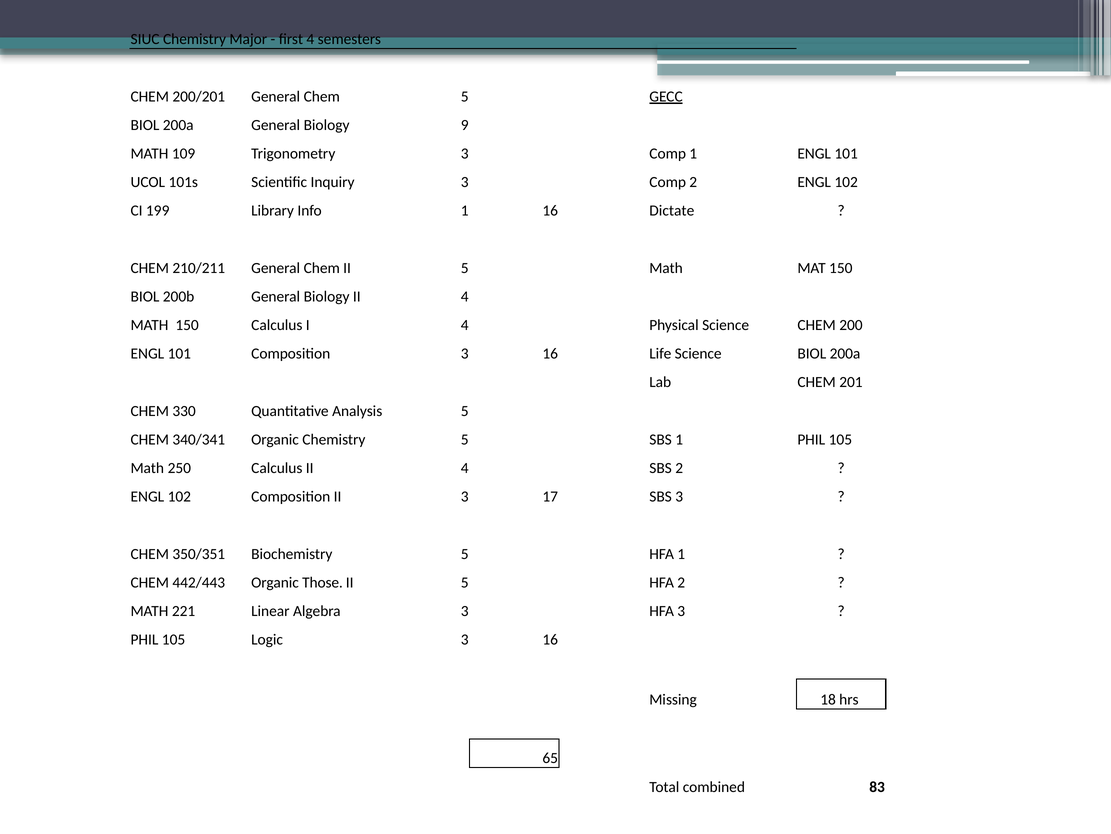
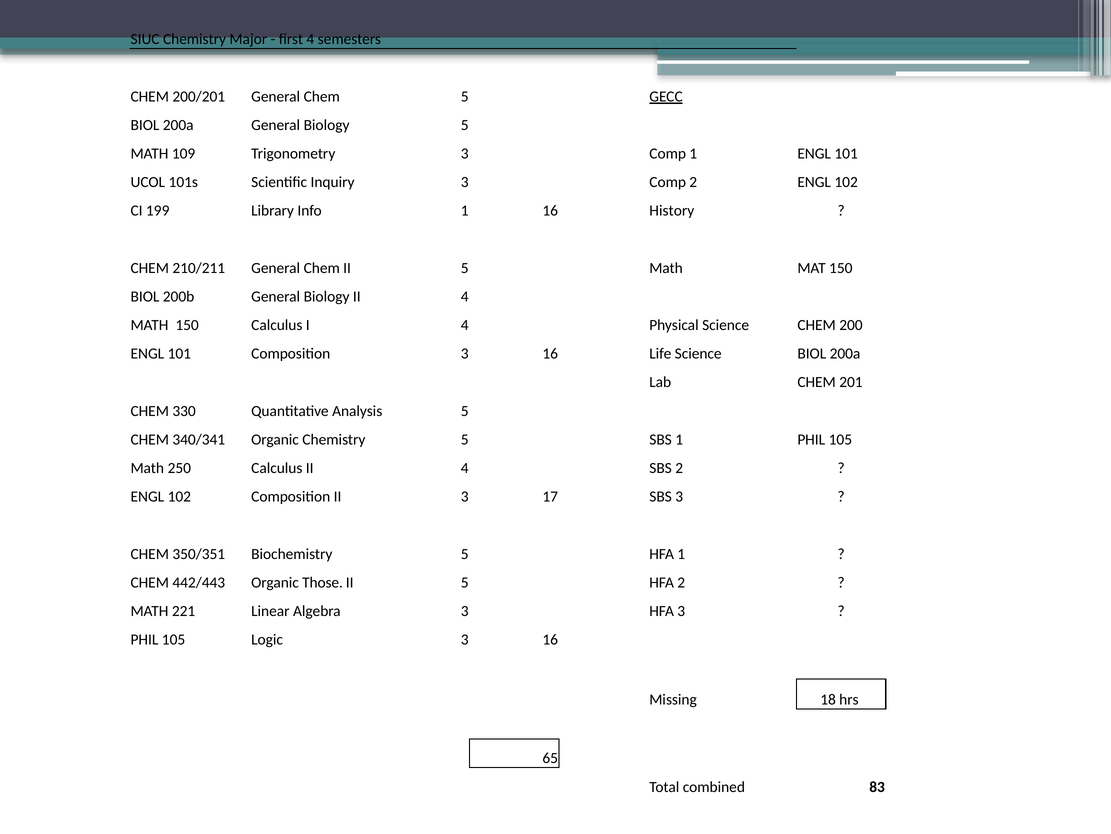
Biology 9: 9 -> 5 (465, 125)
Dictate: Dictate -> History (672, 211)
